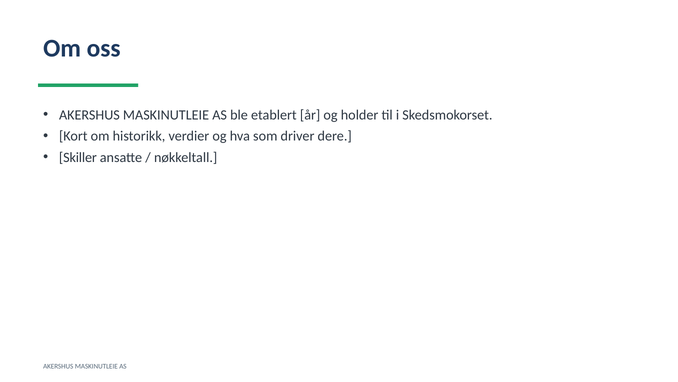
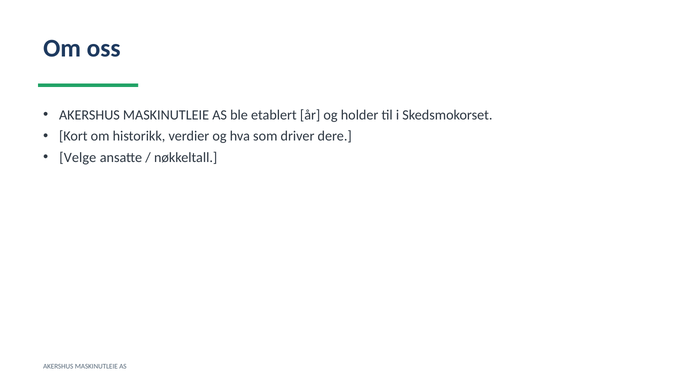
Skiller: Skiller -> Velge (78, 157)
